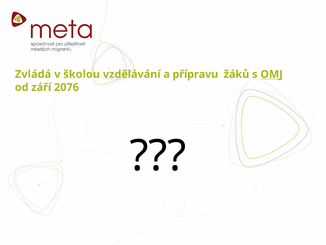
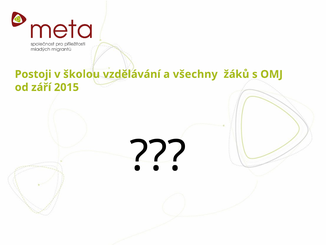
Zvládá: Zvládá -> Postoji (33, 74)
přípravu: přípravu -> všechny (195, 74)
OMJ underline: present -> none (272, 74)
2076: 2076 -> 2015 (66, 87)
